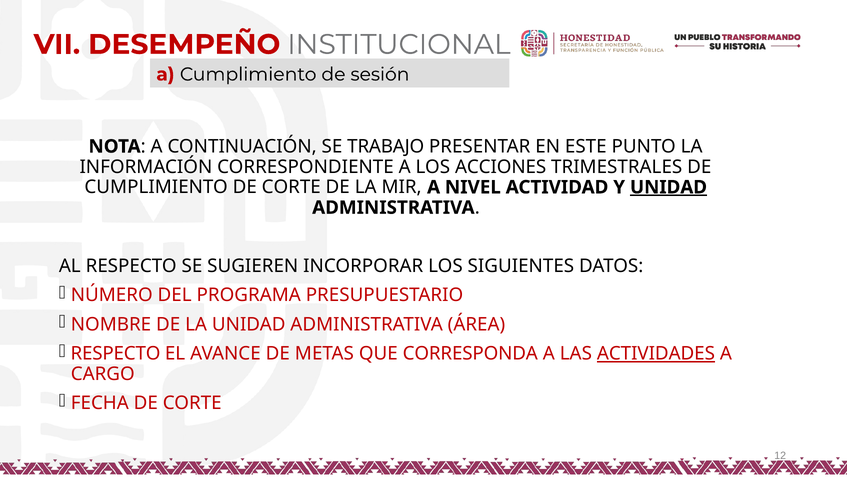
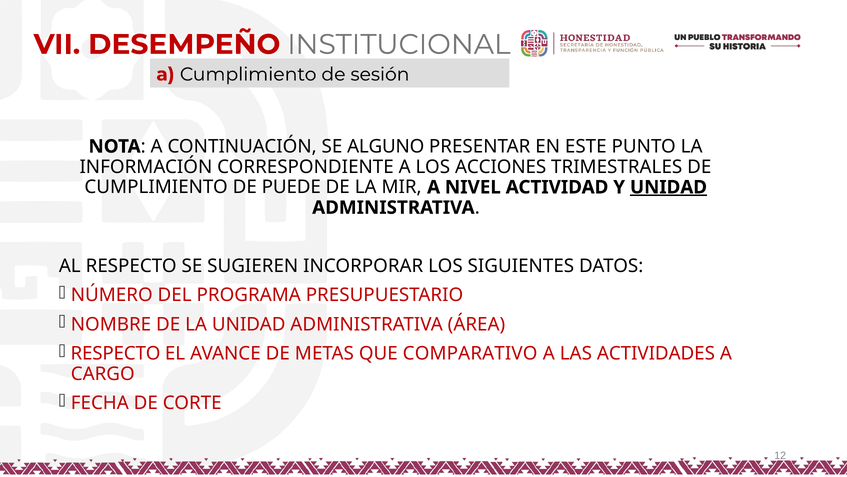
TRABAJO: TRABAJO -> ALGUNO (386, 146)
CUMPLIMIENTO DE CORTE: CORTE -> PUEDE (291, 187)
CORRESPONDA: CORRESPONDA -> COMPARATIVO (470, 353)
ACTIVIDADES underline: present -> none (656, 353)
